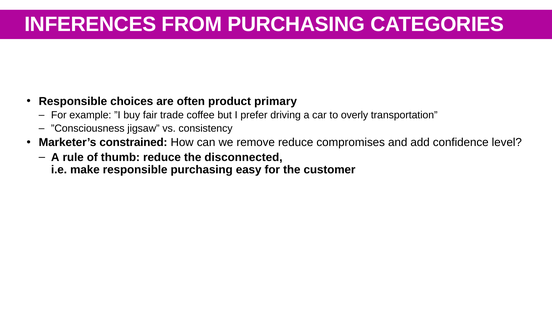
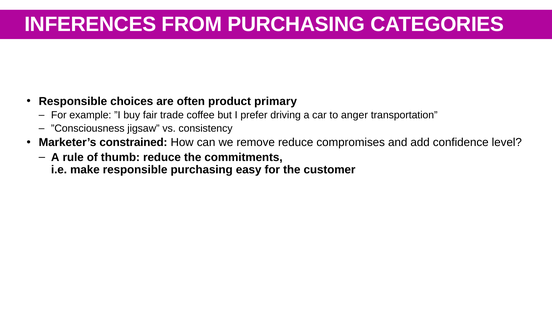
overly: overly -> anger (354, 115)
disconnected: disconnected -> commitments (244, 157)
